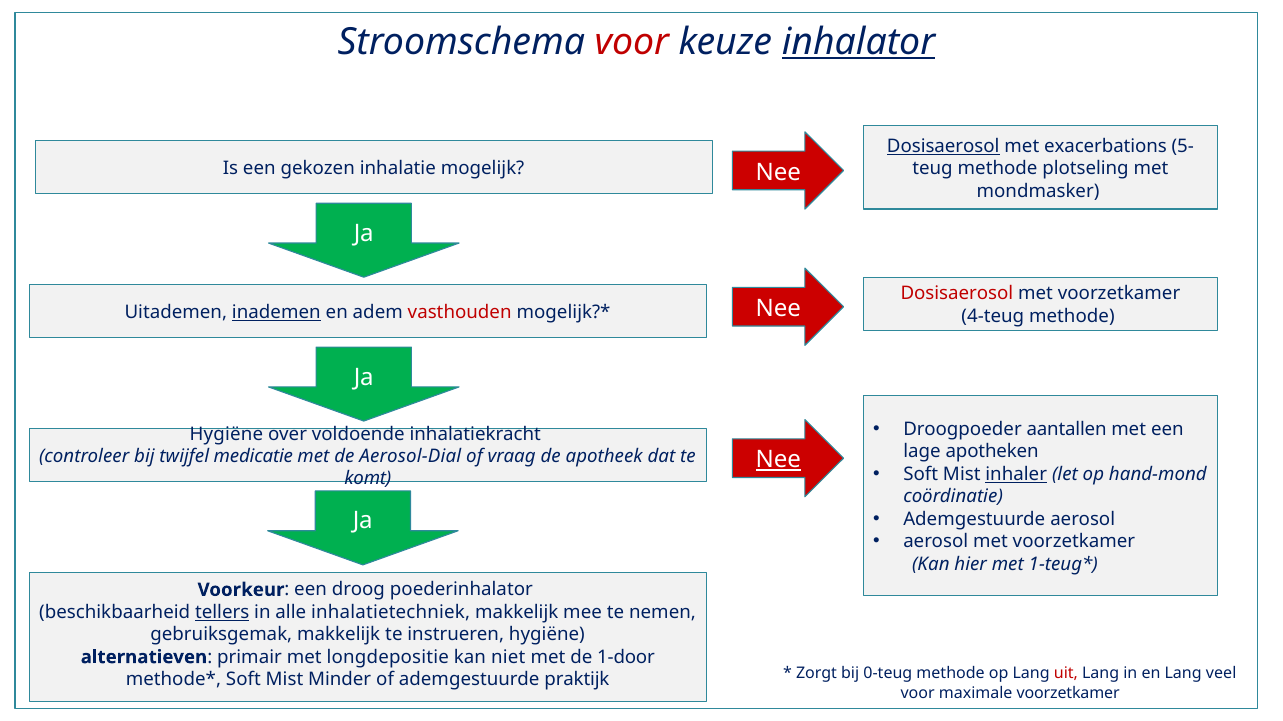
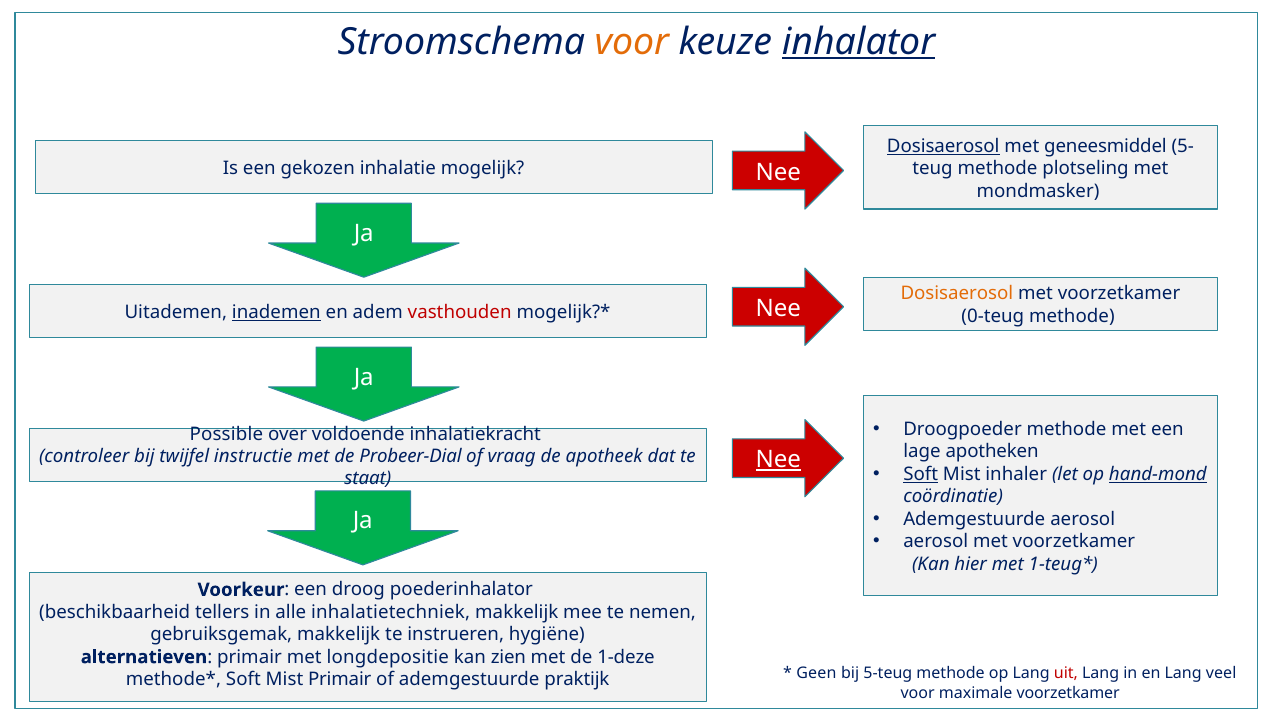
voor colour: red -> orange (632, 42)
exacerbations: exacerbations -> geneesmiddel (1105, 146)
Dosisaerosol colour: red -> orange (957, 294)
4-teug: 4-teug -> 0-teug (993, 317)
Droogpoeder aantallen: aantallen -> methode (1067, 430)
Hygiëne: Hygiëne -> Possible (226, 434)
medicatie: medicatie -> instructie (253, 457)
Aerosol-Dial: Aerosol-Dial -> Probeer-Dial (410, 457)
Soft underline: none -> present (921, 475)
inhaler underline: present -> none (1016, 475)
hand-mond underline: none -> present (1158, 475)
komt: komt -> staat (368, 479)
tellers underline: present -> none (222, 613)
niet: niet -> zien (508, 658)
1-door: 1-door -> 1-deze (626, 658)
Mist Minder: Minder -> Primair (340, 680)
Zorgt: Zorgt -> Geen (816, 674)
0-teug: 0-teug -> 5-teug (888, 674)
